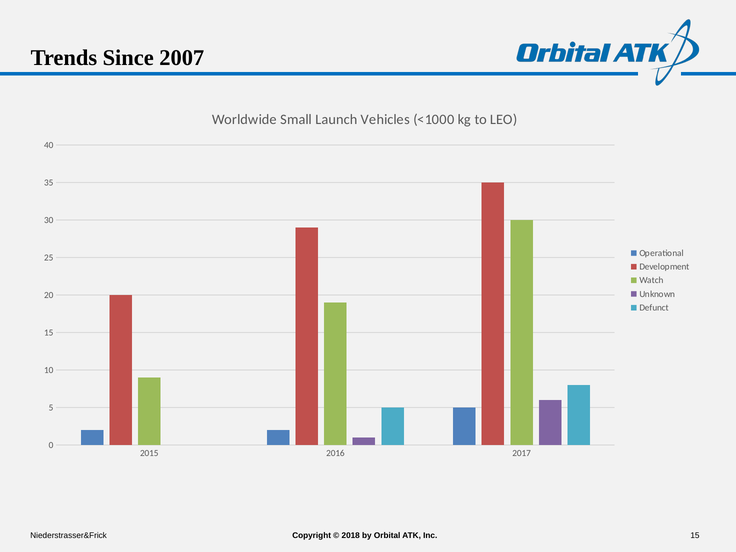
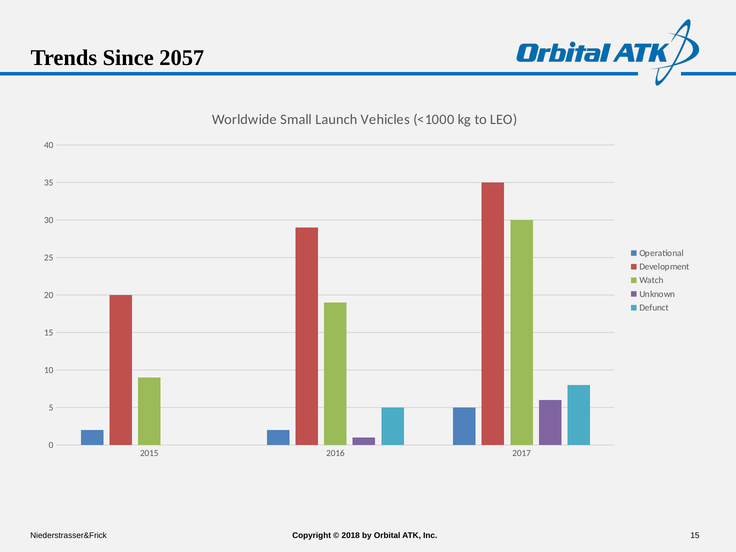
2007: 2007 -> 2057 (182, 58)
